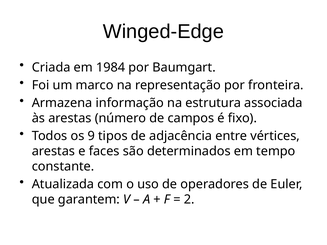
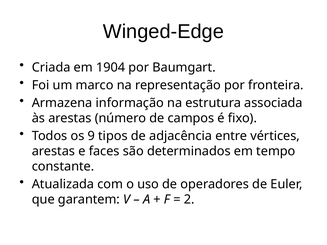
1984: 1984 -> 1904 (111, 67)
